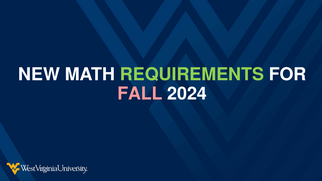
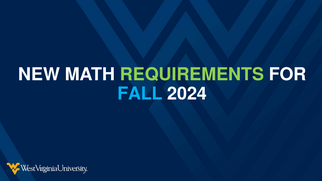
FALL colour: pink -> light blue (140, 94)
